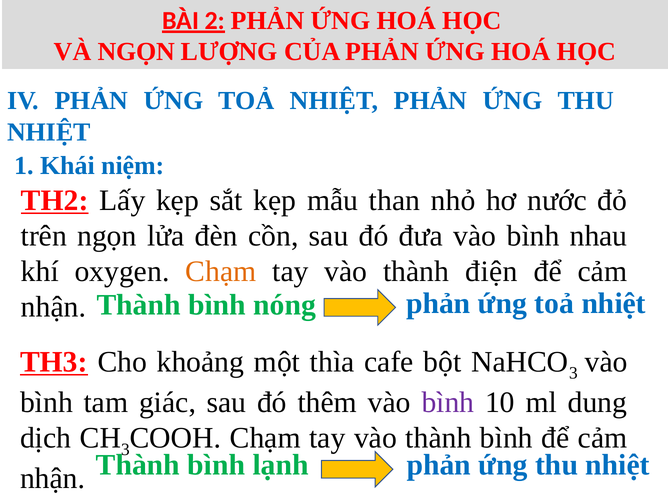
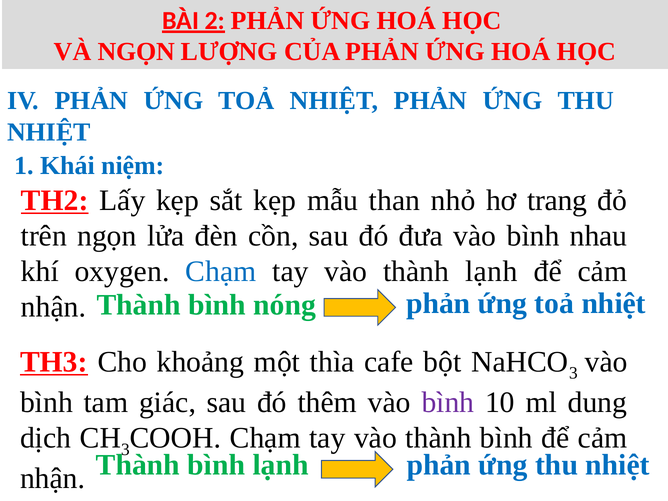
nước: nước -> trang (557, 200)
Chạm colour: orange -> blue (221, 272)
thành điện: điện -> lạnh (491, 272)
